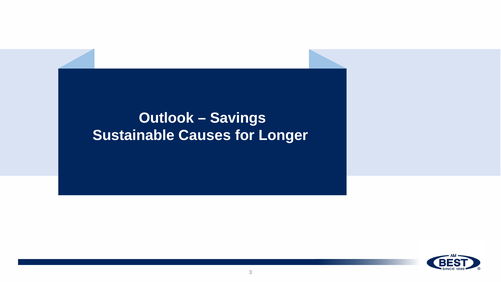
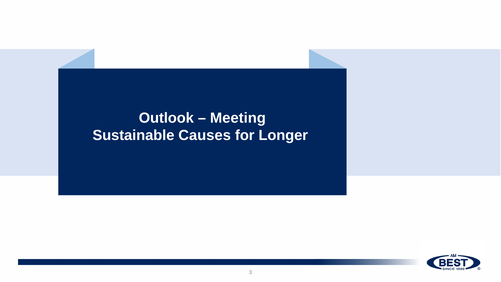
Savings: Savings -> Meeting (238, 118)
